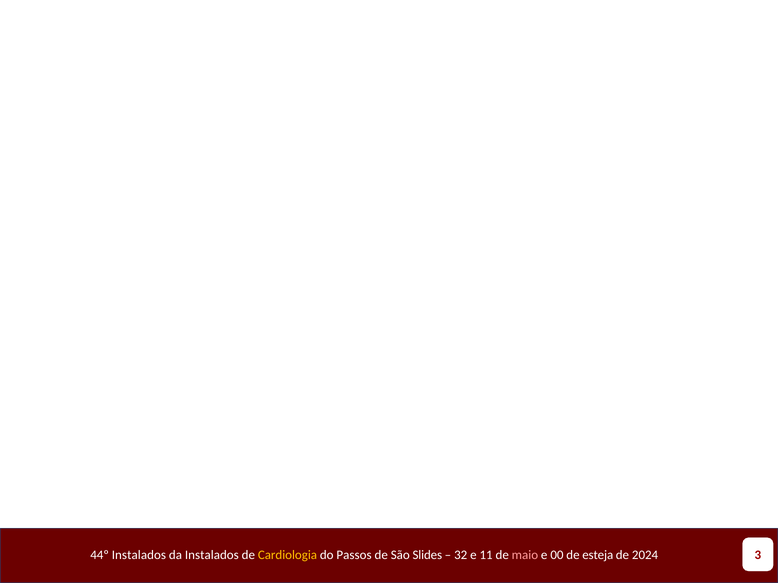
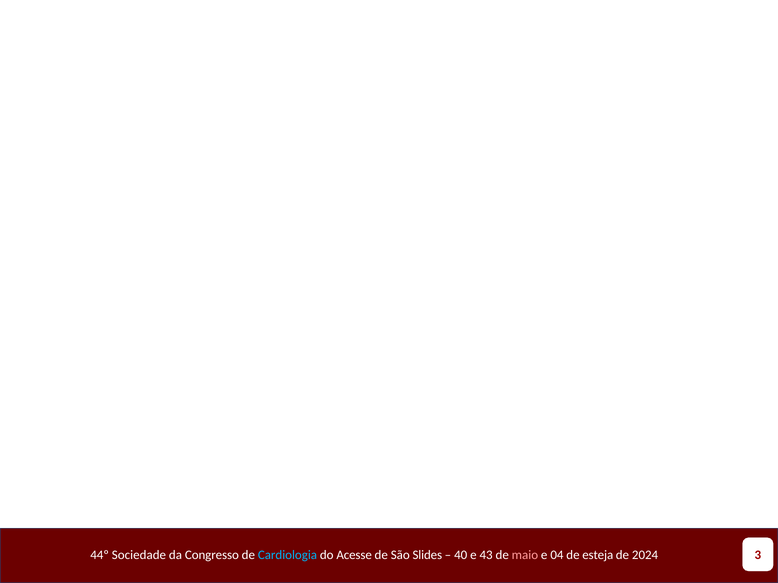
44º Instalados: Instalados -> Sociedade (139, 556)
da Instalados: Instalados -> Congresso (212, 556)
Cardiologia colour: yellow -> light blue (287, 556)
Passos: Passos -> Acesse (354, 556)
32: 32 -> 40 (461, 556)
11: 11 -> 43 (486, 556)
00: 00 -> 04 (557, 556)
